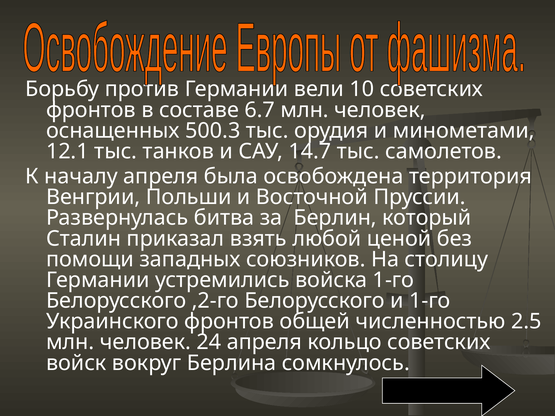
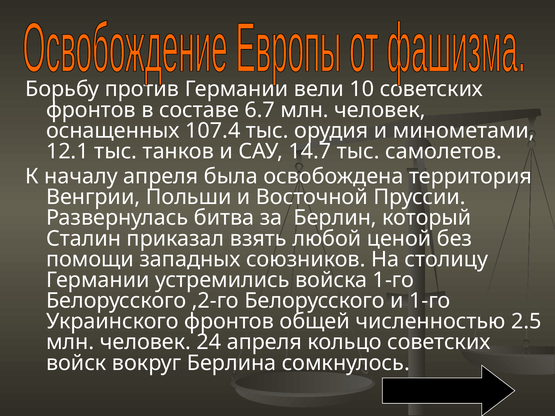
500.3: 500.3 -> 107.4 (213, 131)
